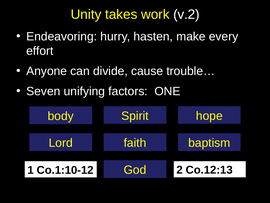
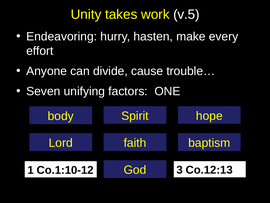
v.2: v.2 -> v.5 (186, 14)
2: 2 -> 3 (180, 170)
